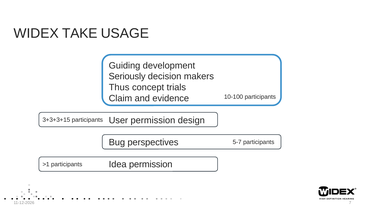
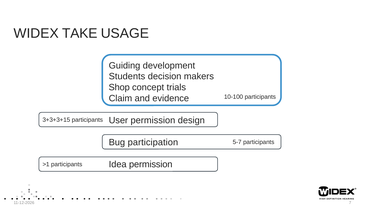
Seriously: Seriously -> Students (127, 76)
Thus: Thus -> Shop (119, 87)
perspectives: perspectives -> participation (153, 142)
